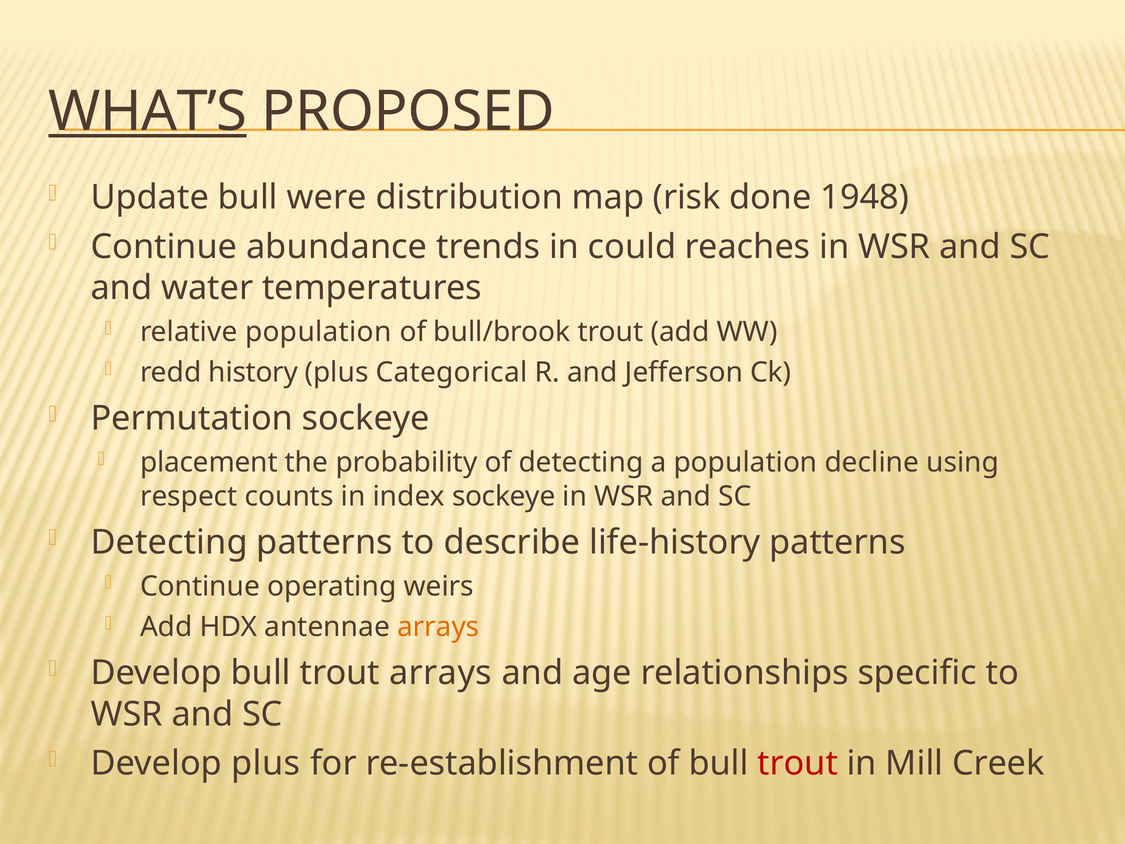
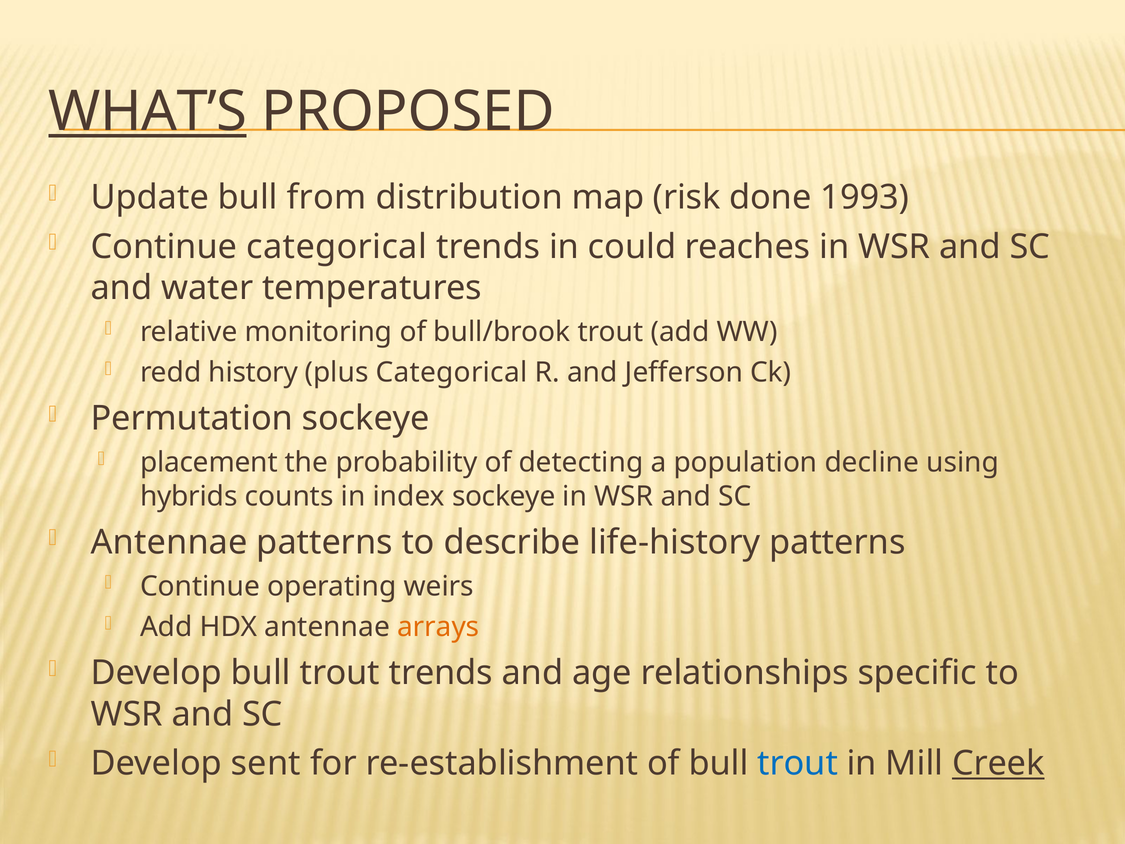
were: were -> from (327, 197)
1948: 1948 -> 1993 (865, 197)
Continue abundance: abundance -> categorical (337, 247)
relative population: population -> monitoring (318, 332)
respect: respect -> hybrids (189, 496)
Detecting: Detecting -> Antennae (169, 542)
trout arrays: arrays -> trends (441, 673)
Develop plus: plus -> sent (266, 763)
trout colour: red -> blue (798, 763)
Creek underline: none -> present (998, 763)
